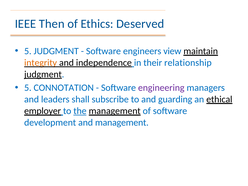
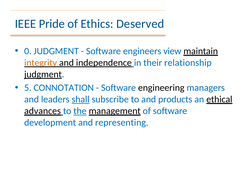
Then: Then -> Pride (52, 24)
5: 5 -> 0 (28, 51)
engineering colour: purple -> black (161, 88)
shall underline: none -> present (81, 99)
guarding: guarding -> products (175, 99)
employer: employer -> advances (43, 111)
and management: management -> representing (122, 123)
